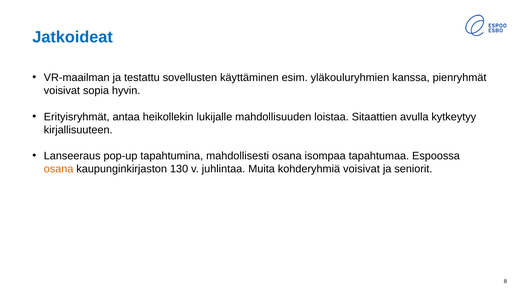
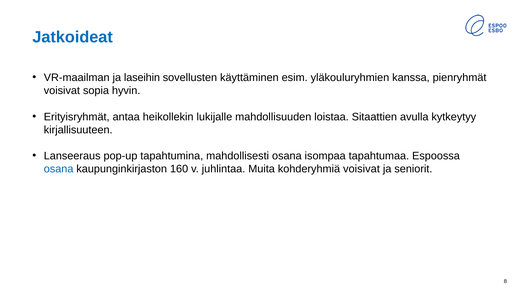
testattu: testattu -> laseihin (142, 78)
osana colour: orange -> blue (59, 169)
130: 130 -> 160 (179, 169)
